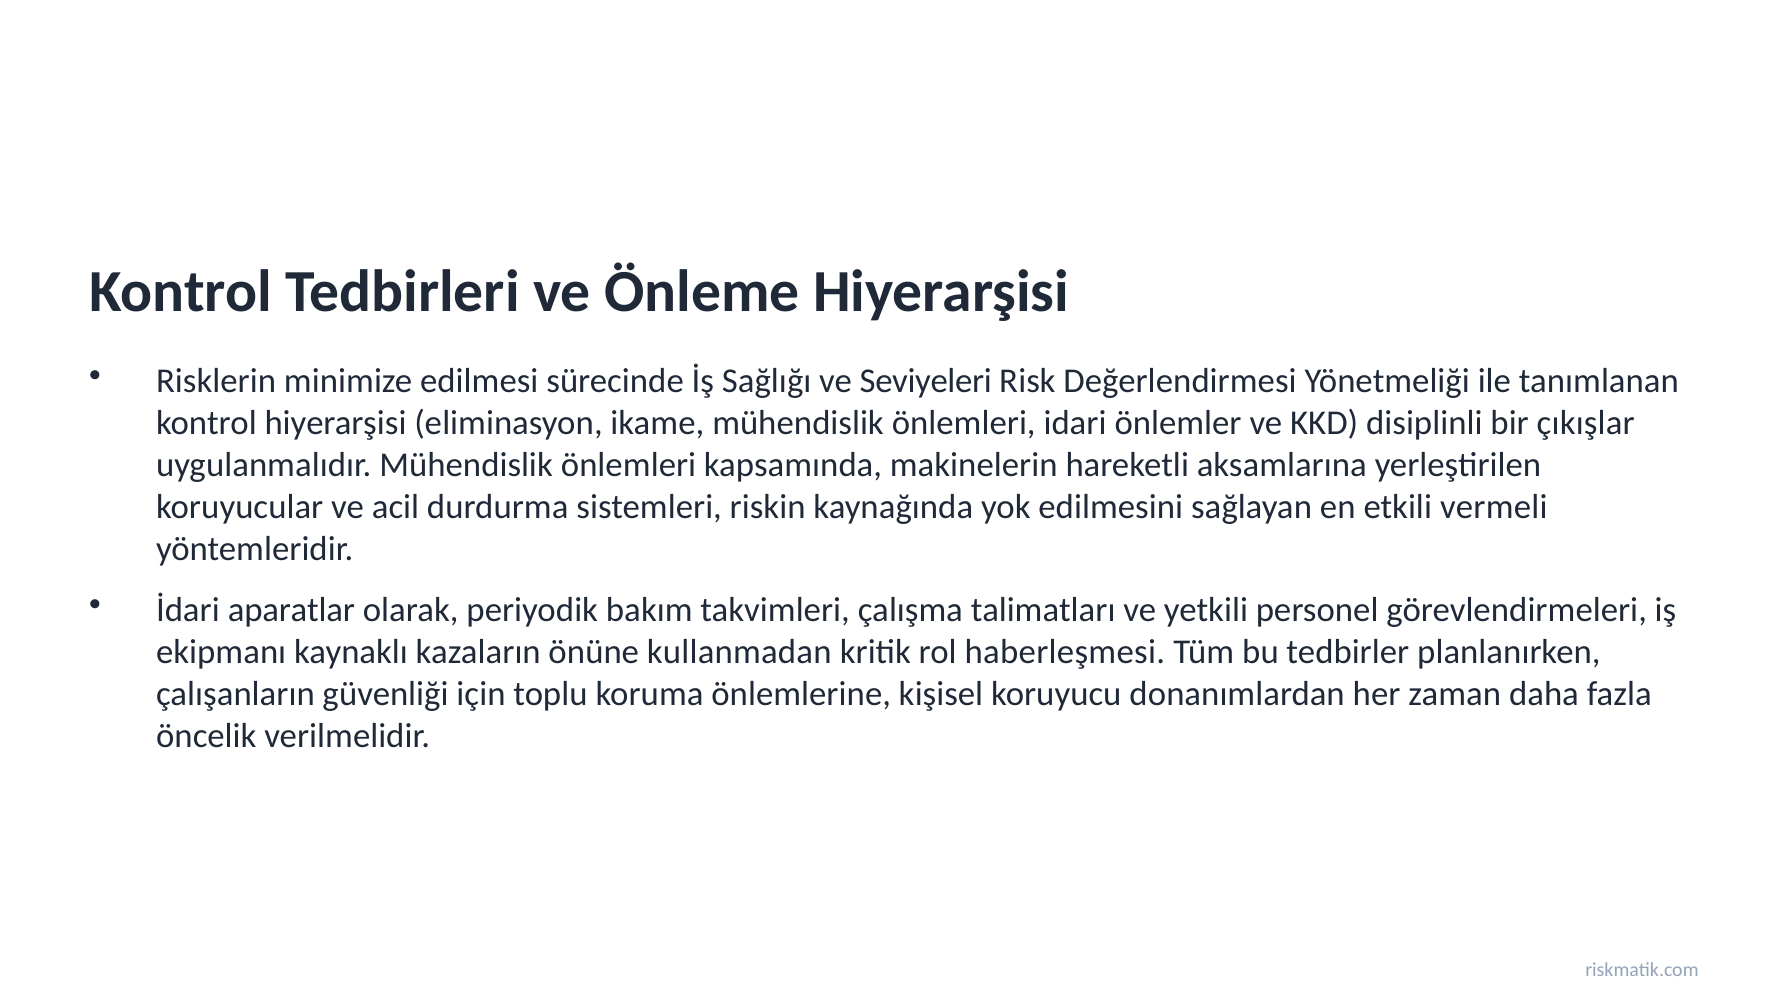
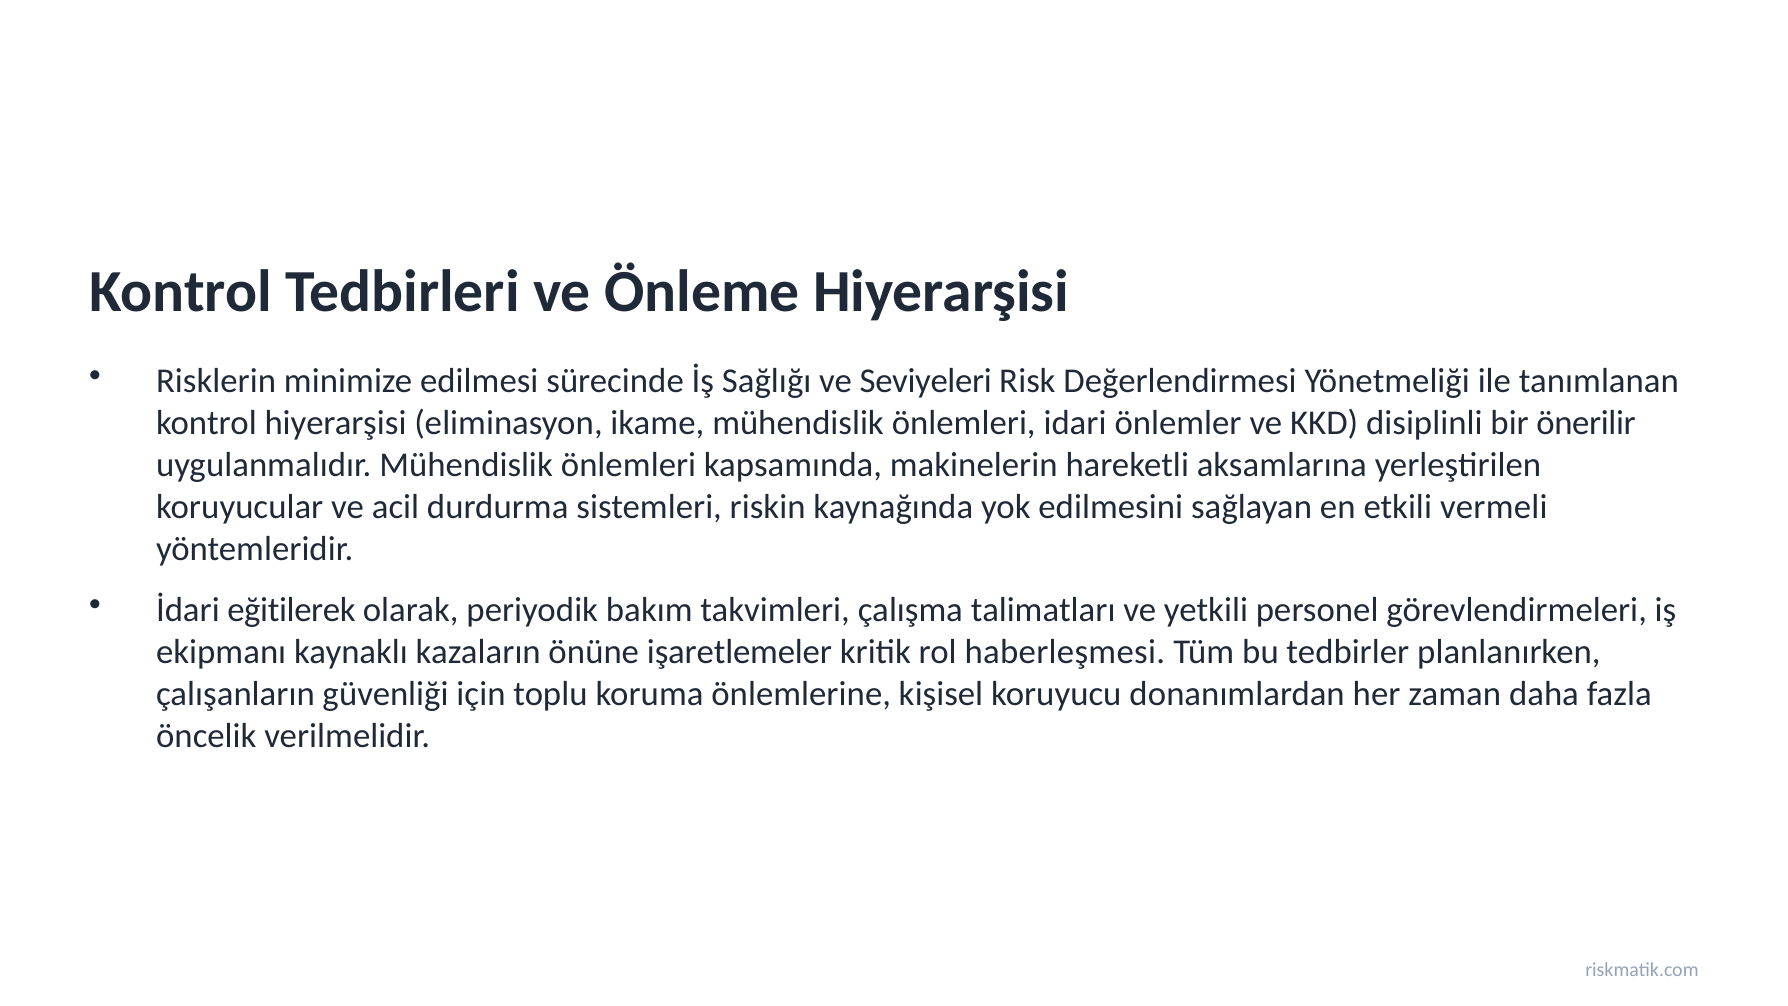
çıkışlar: çıkışlar -> önerilir (1586, 423)
aparatlar: aparatlar -> eğitilerek (291, 610)
kullanmadan: kullanmadan -> işaretlemeler (739, 652)
